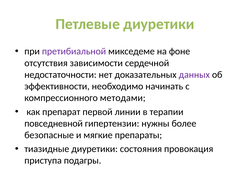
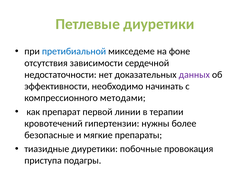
претибиальной colour: purple -> blue (74, 52)
повседневной: повседневной -> кровотечений (54, 124)
состояния: состояния -> побочные (141, 149)
